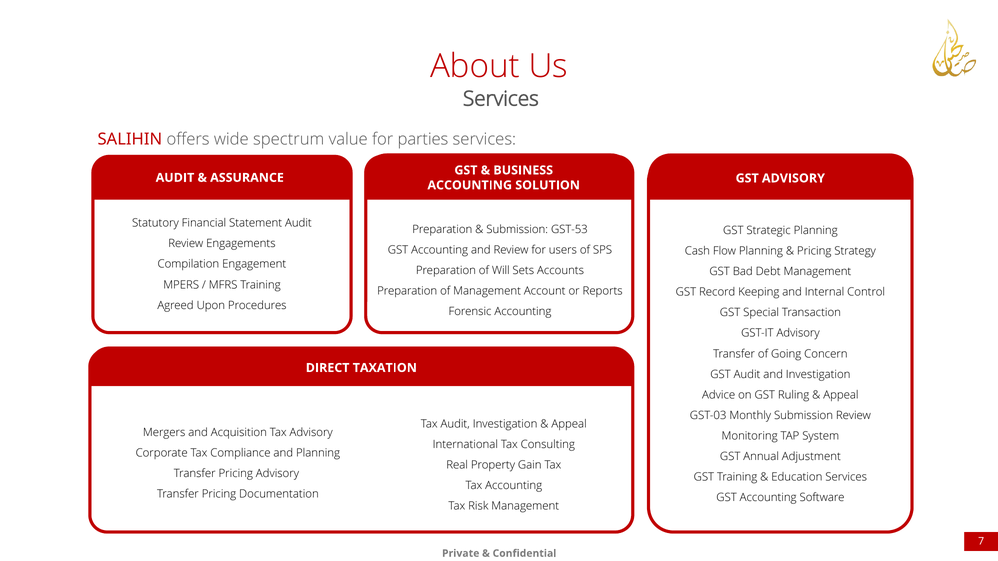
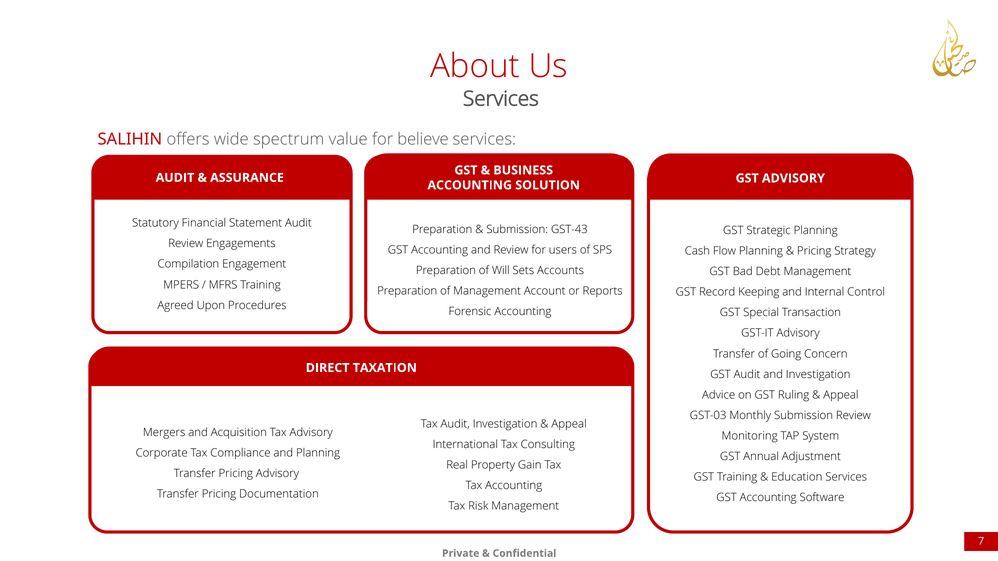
parties: parties -> believe (423, 139)
GST-53: GST-53 -> GST-43 (569, 230)
